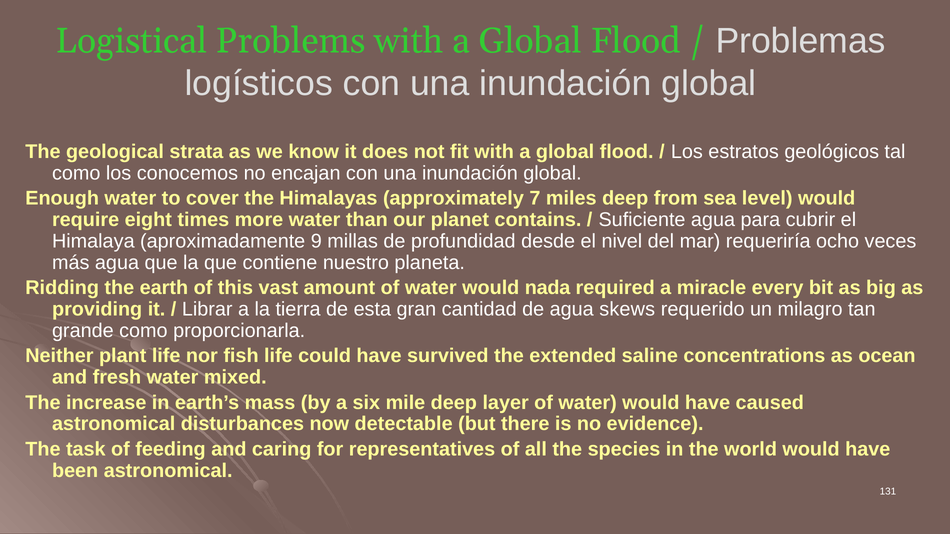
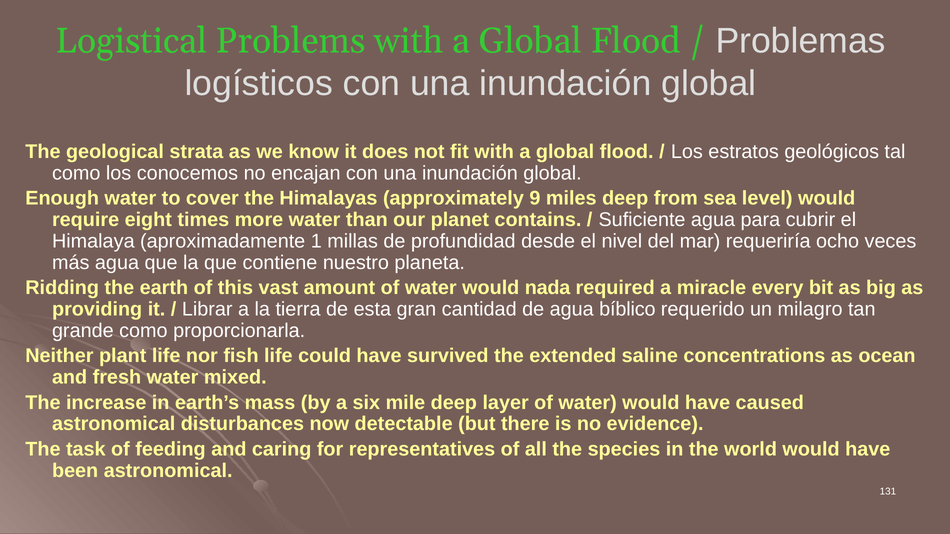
7: 7 -> 9 (535, 199)
9: 9 -> 1 (316, 241)
skews: skews -> bíblico (627, 309)
